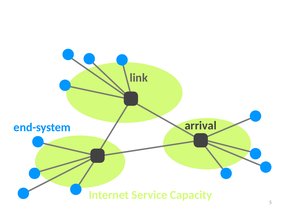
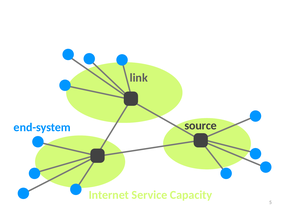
arrival: arrival -> source (201, 126)
